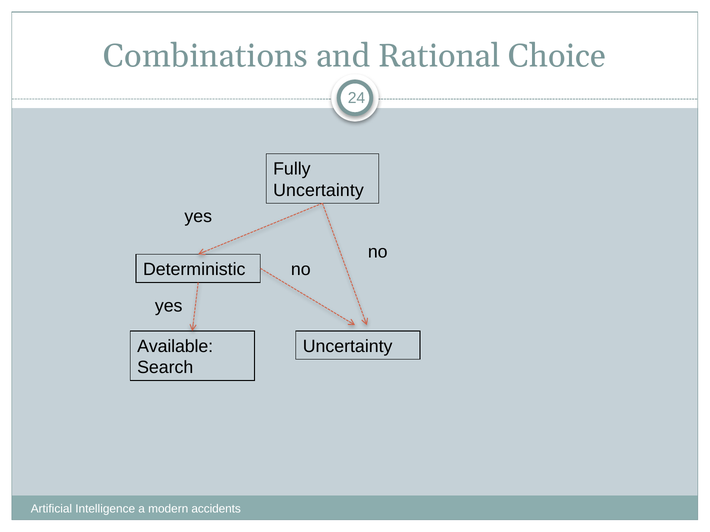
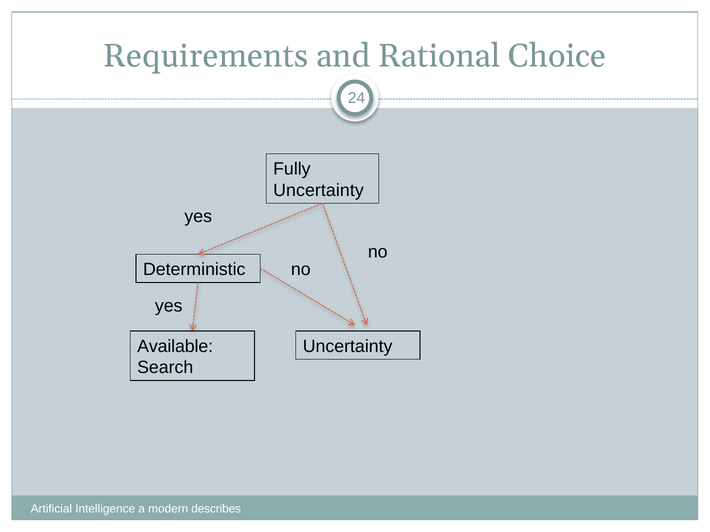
Combinations: Combinations -> Requirements (206, 56)
accidents: accidents -> describes (216, 509)
